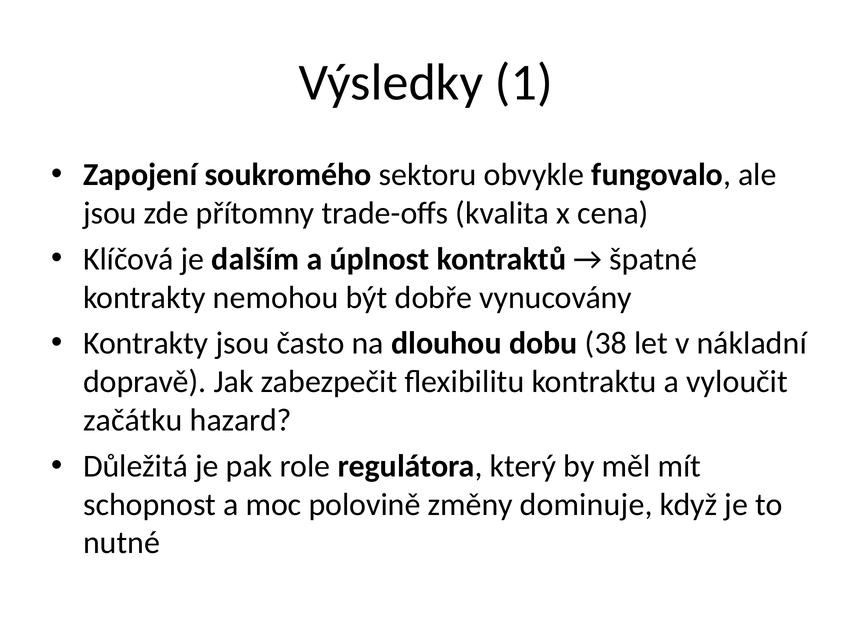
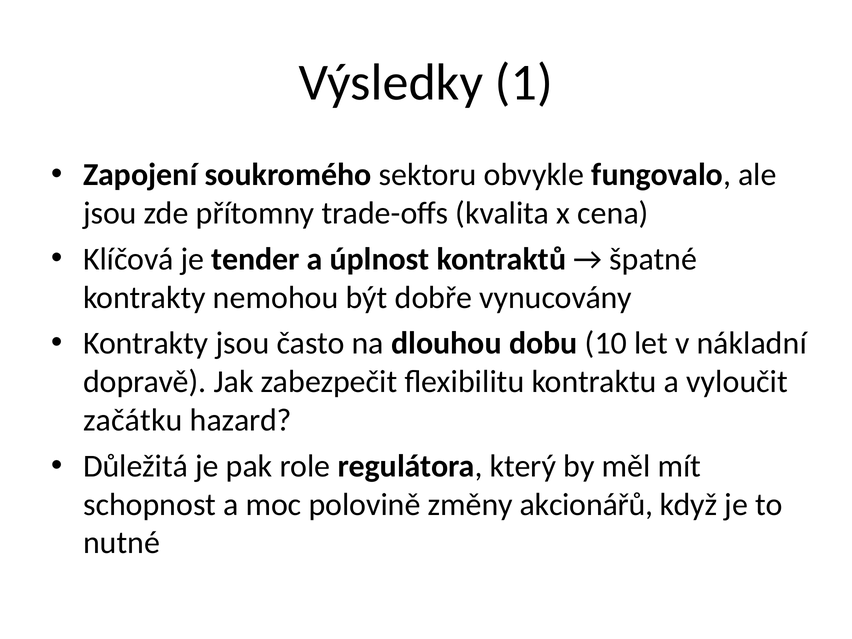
dalším: dalším -> tender (256, 259)
38: 38 -> 10 (606, 343)
dominuje: dominuje -> akcionářů (586, 505)
